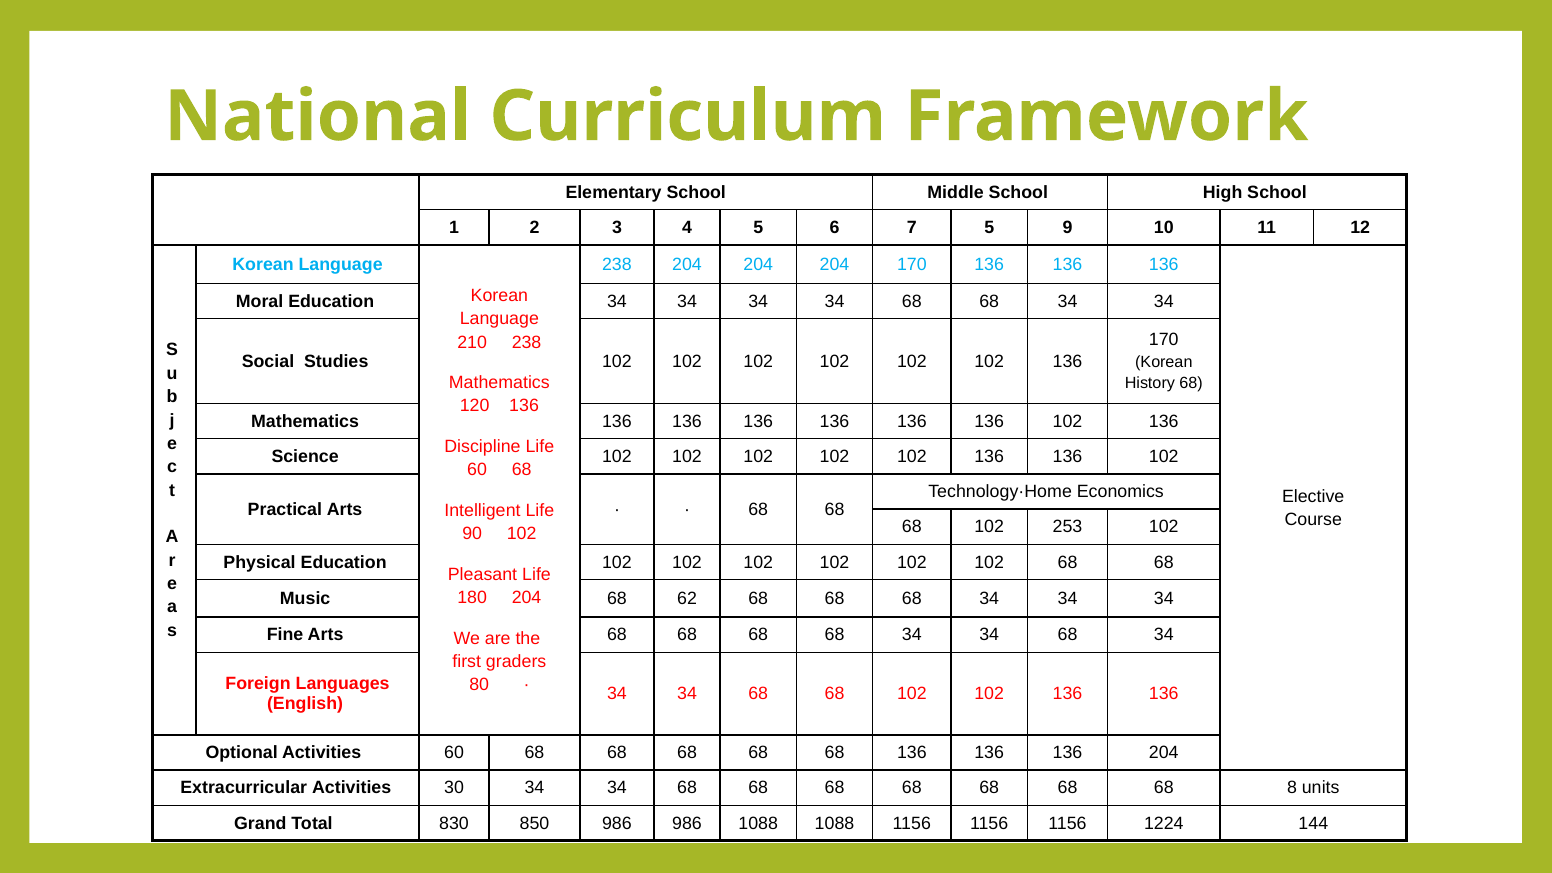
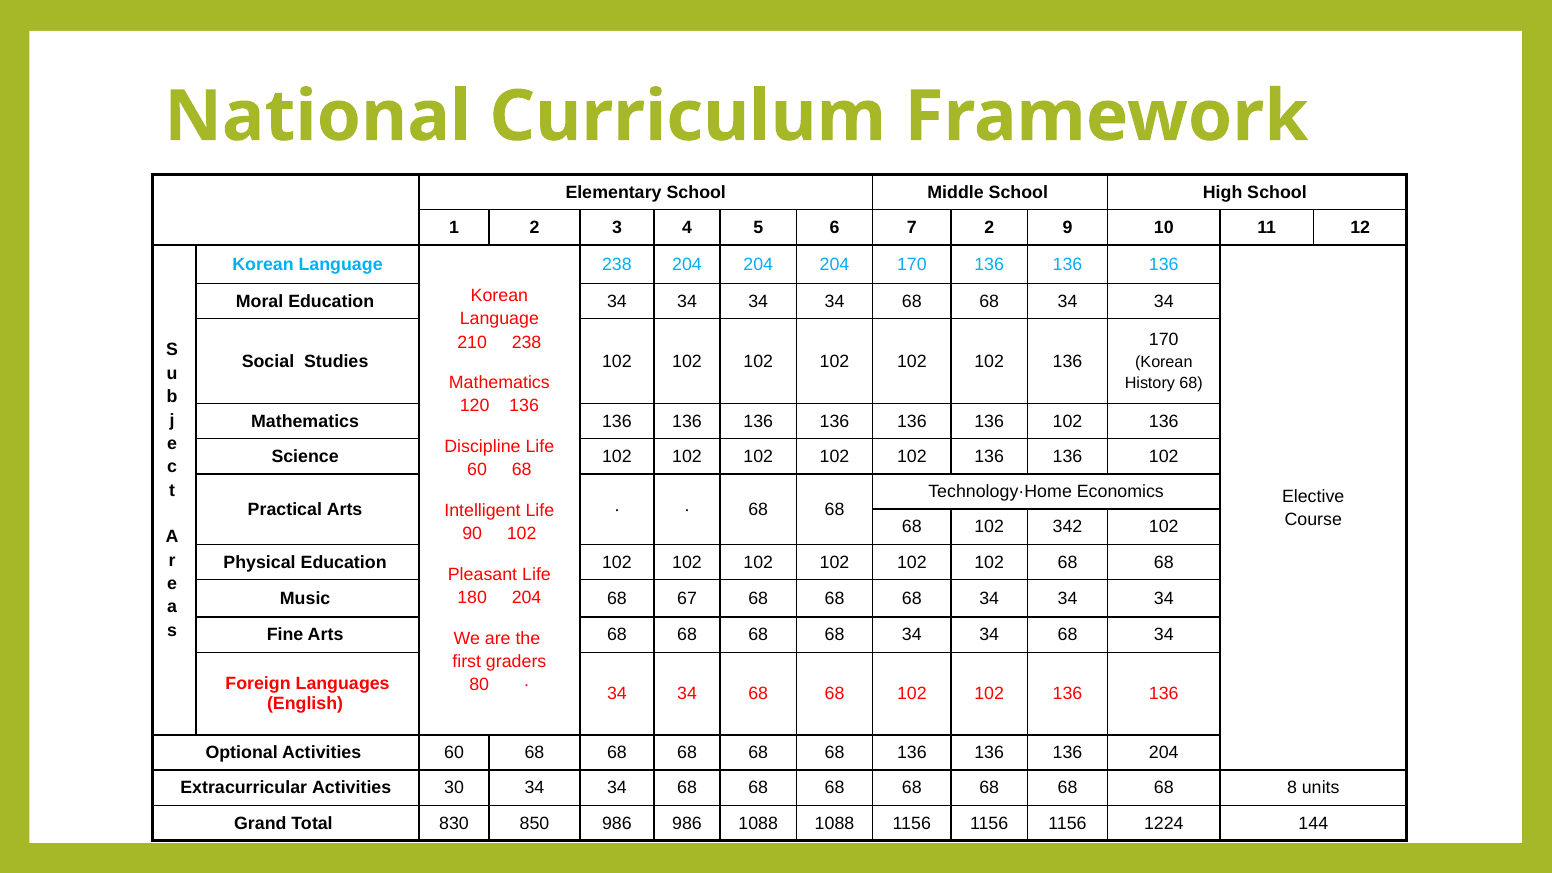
7 5: 5 -> 2 (989, 228)
253: 253 -> 342 (1068, 527)
62: 62 -> 67 (687, 599)
